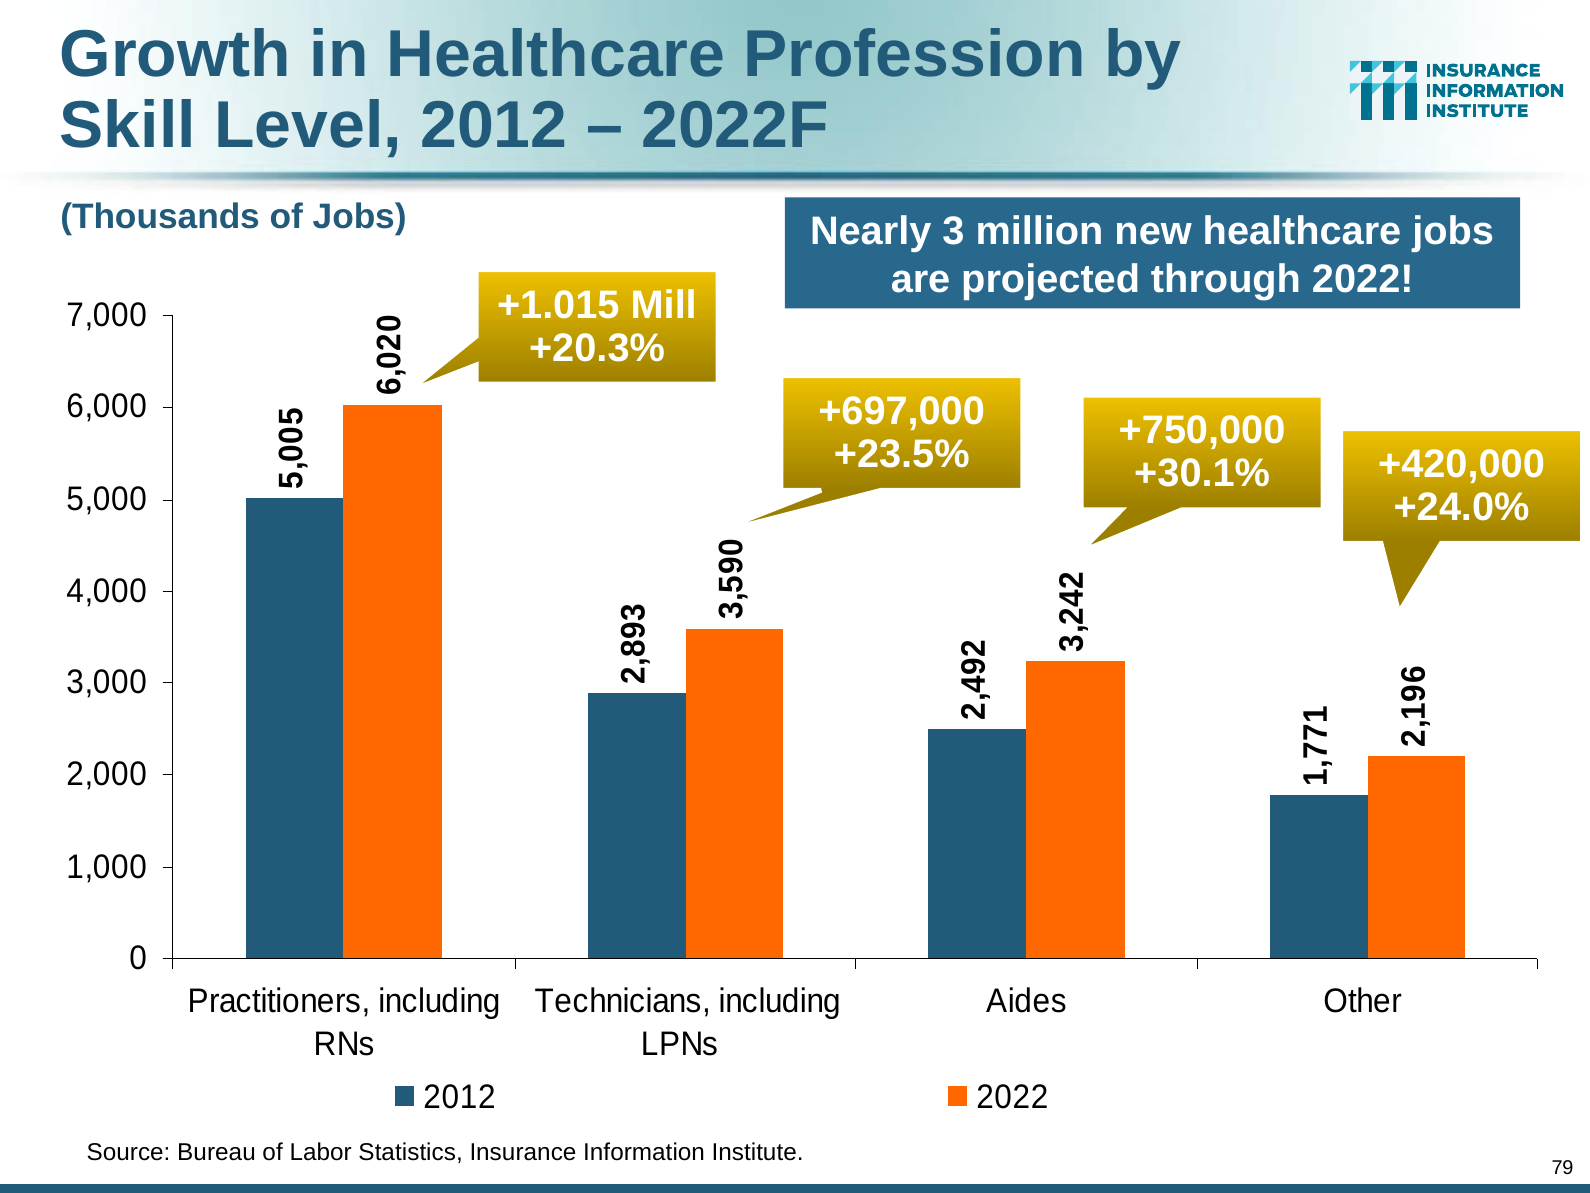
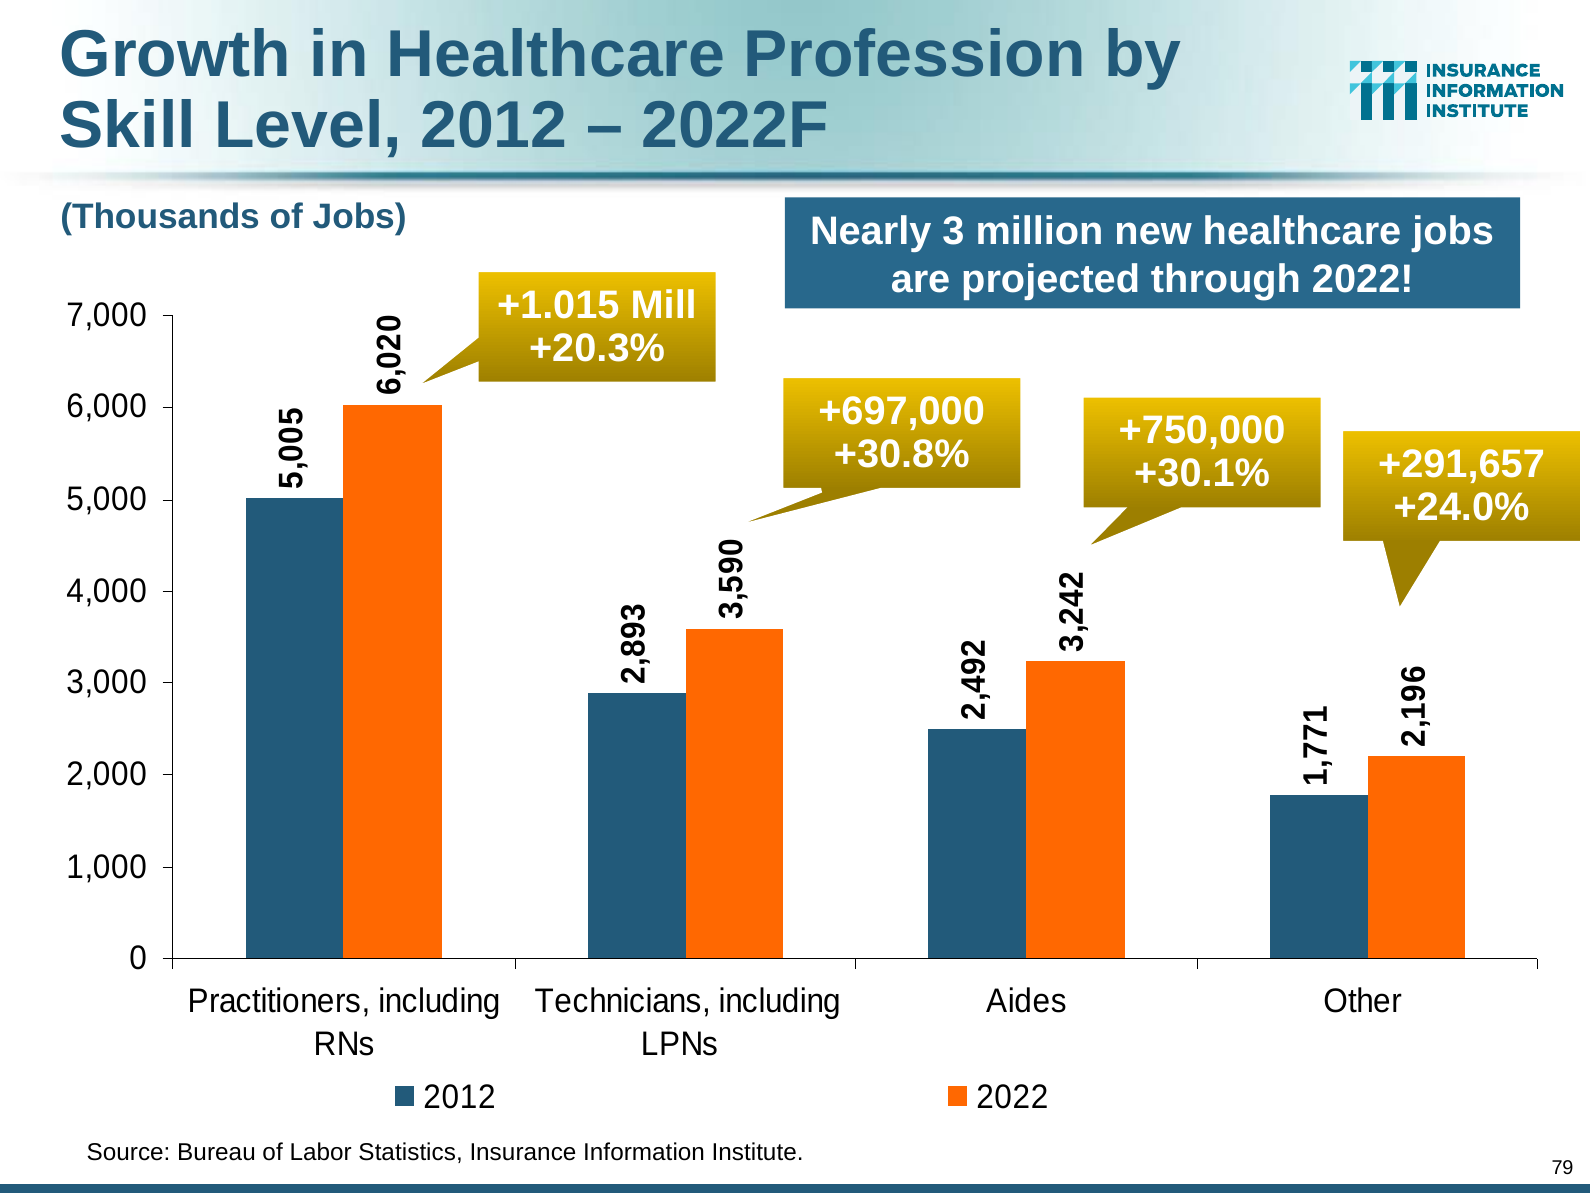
+23.5%: +23.5% -> +30.8% (902, 454)
+420,000: +420,000 -> +291,657 (1462, 464)
